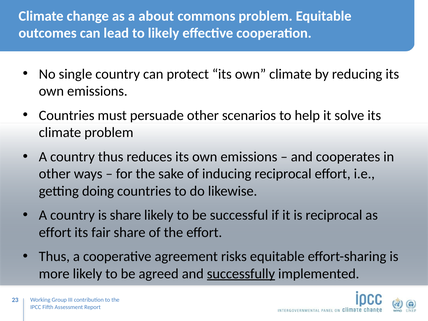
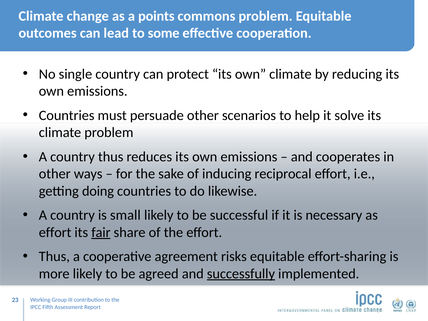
about: about -> points (156, 16)
to likely: likely -> some (164, 33)
is share: share -> small (125, 215)
is reciprocal: reciprocal -> necessary (334, 215)
fair underline: none -> present (101, 232)
